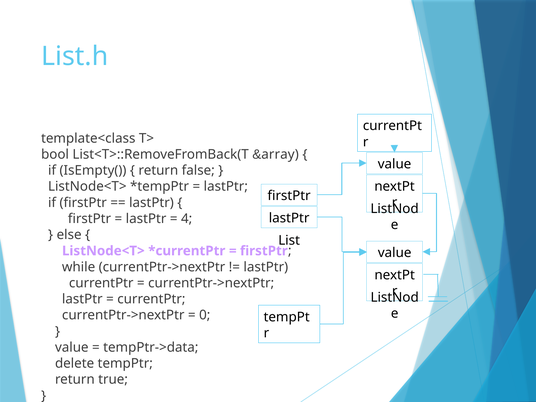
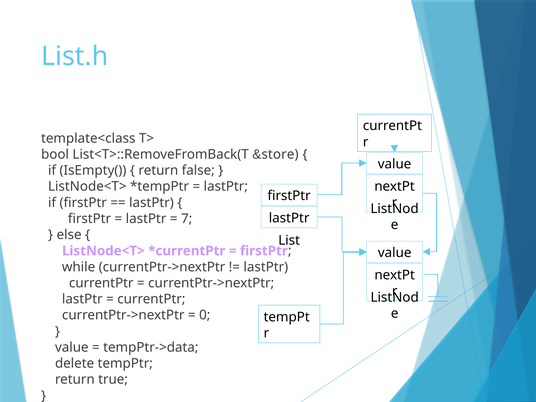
array: array -> store (280, 154)
4: 4 -> 7 (187, 219)
